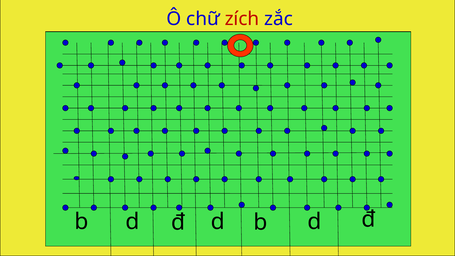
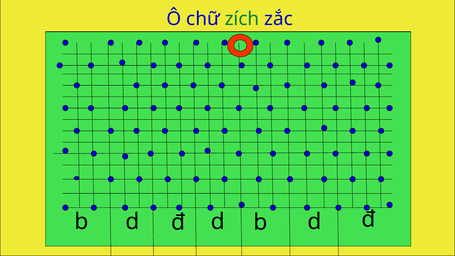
zích colour: red -> green (242, 19)
